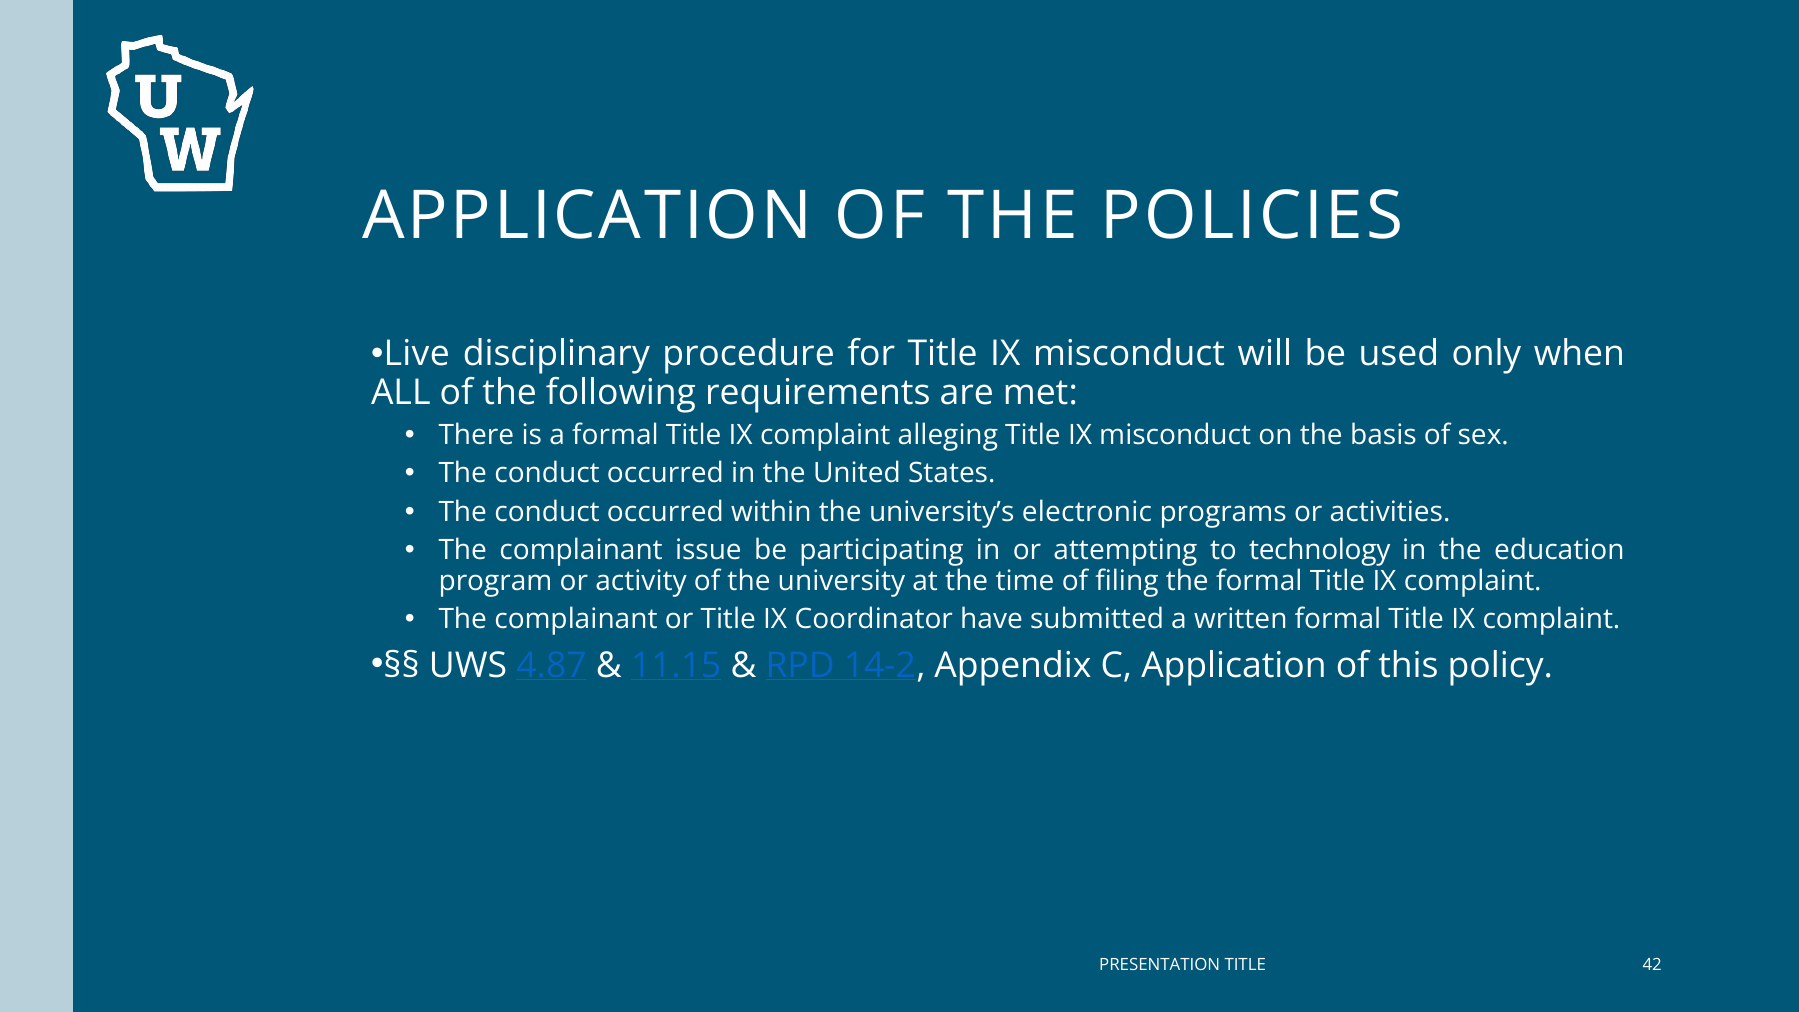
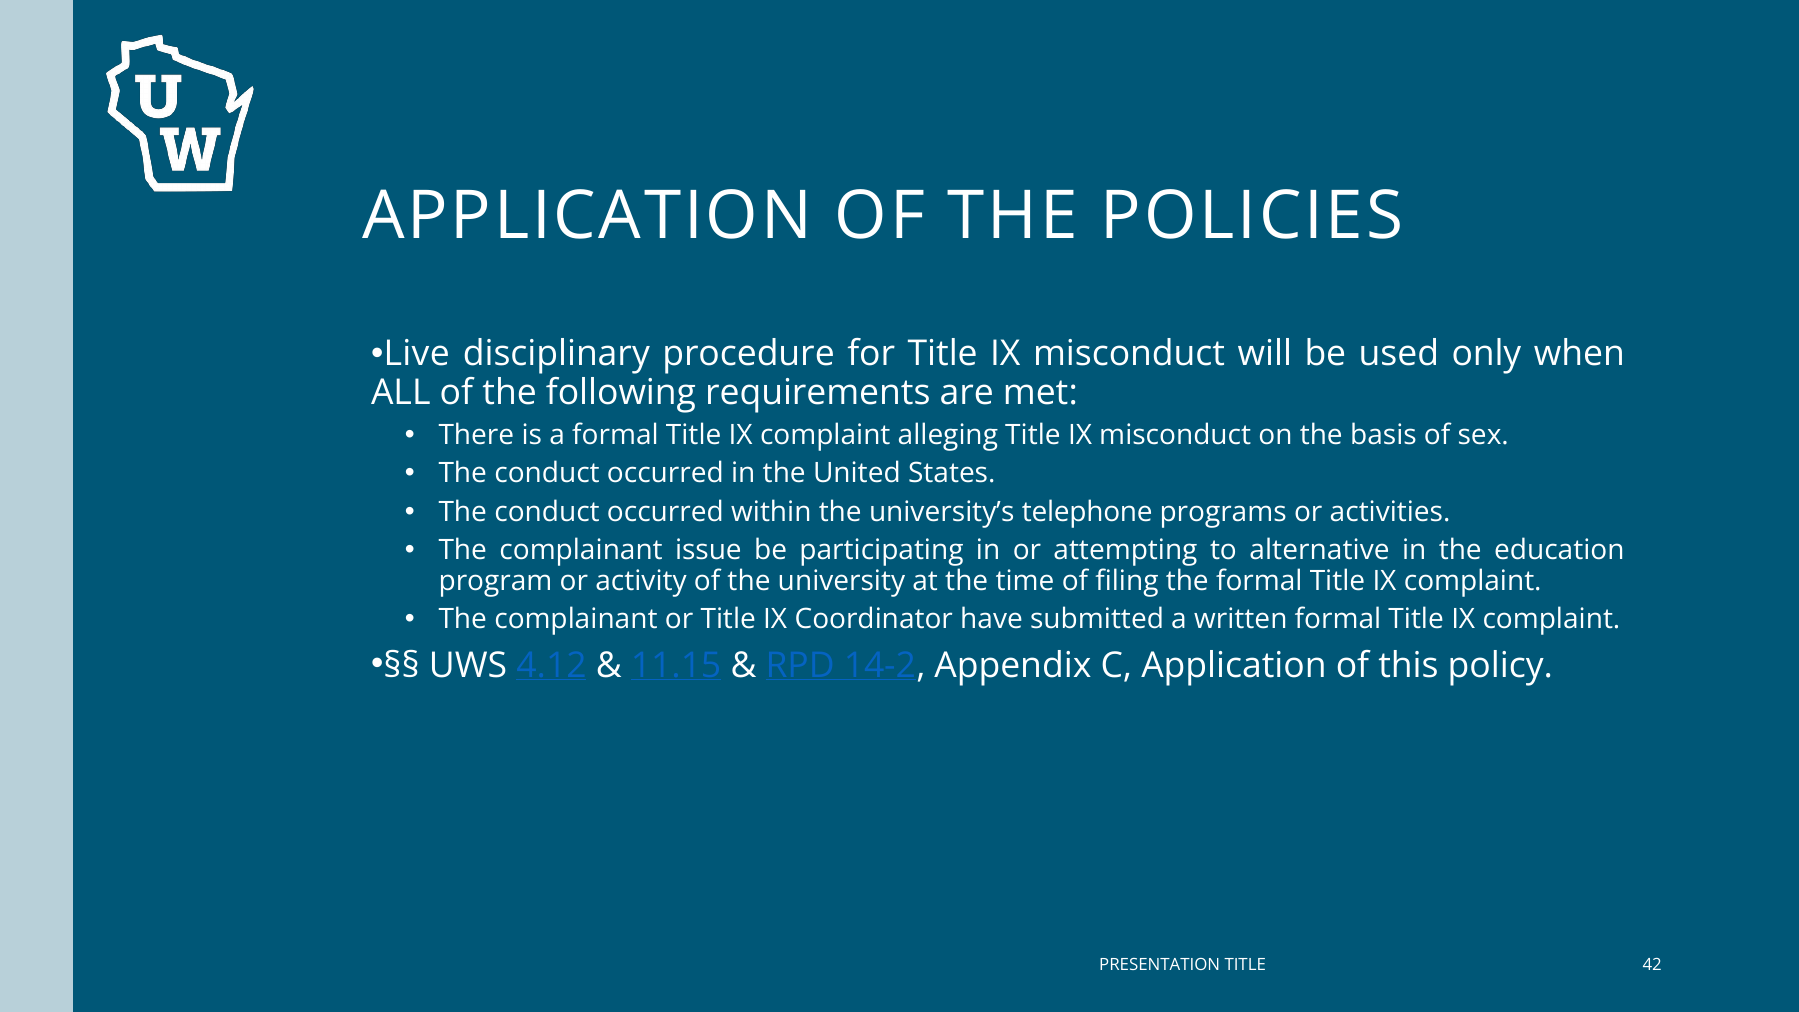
electronic: electronic -> telephone (1087, 512)
technology: technology -> alternative (1320, 551)
4.87: 4.87 -> 4.12 (552, 666)
